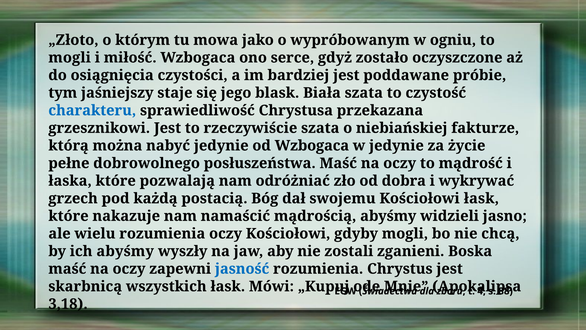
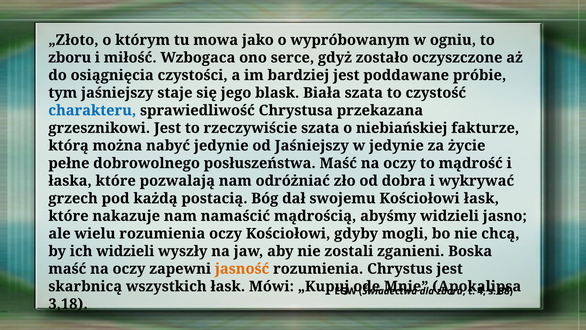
mogli: mogli -> zboru (70, 58)
od Wzbogaca: Wzbogaca -> Jaśniejszy (312, 145)
ich abyśmy: abyśmy -> widzieli (125, 251)
jasność colour: blue -> orange (242, 269)
